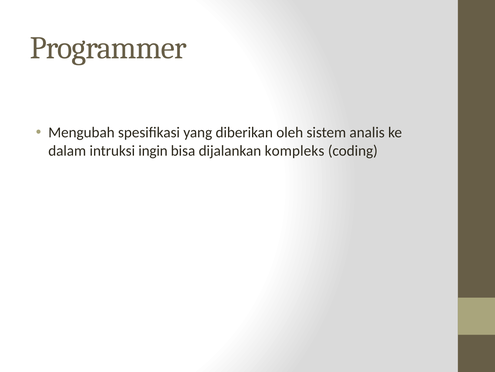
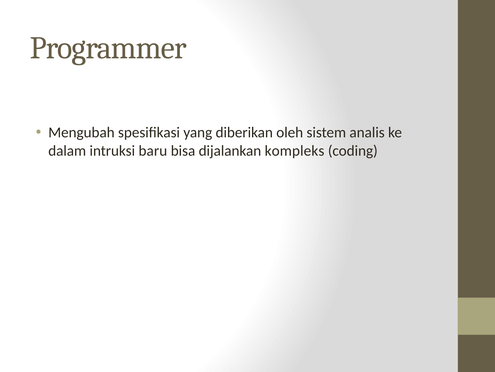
ingin: ingin -> baru (153, 150)
